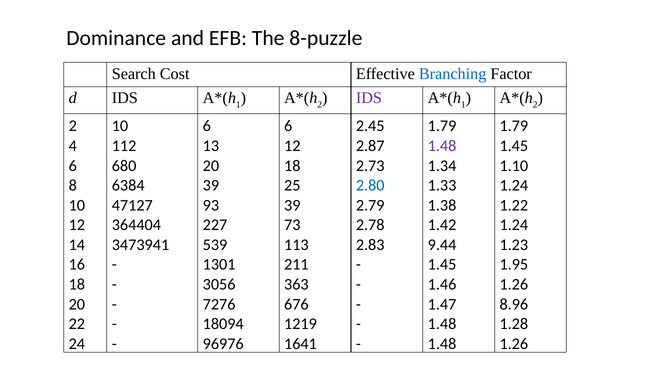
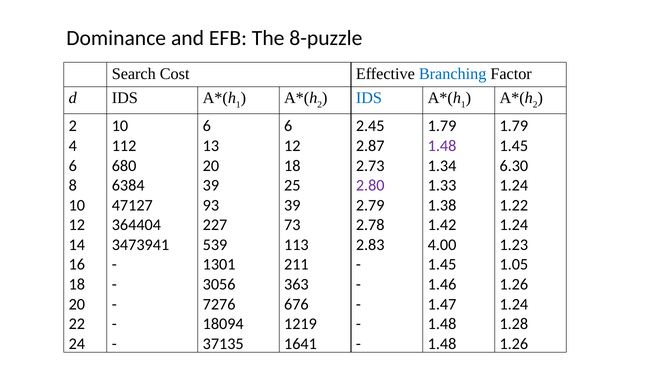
IDS colour: purple -> blue (369, 98)
1.10: 1.10 -> 6.30 (514, 165)
2.80 colour: blue -> purple (370, 185)
9.44: 9.44 -> 4.00 (442, 244)
1.95: 1.95 -> 1.05 (514, 264)
8.96: 8.96 -> 1.24 (514, 304)
96976: 96976 -> 37135 (223, 343)
